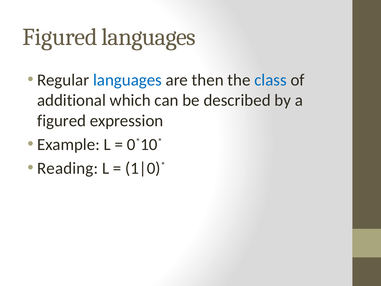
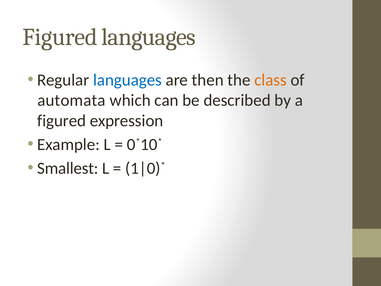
class colour: blue -> orange (270, 80)
additional: additional -> automata (71, 100)
Reading: Reading -> Smallest (68, 168)
